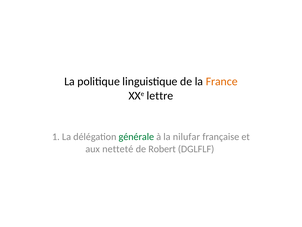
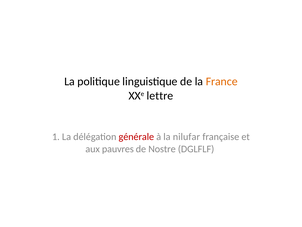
générale colour: green -> red (136, 137)
netteté: netteté -> pauvres (118, 149)
Robert: Robert -> Nostre (162, 149)
